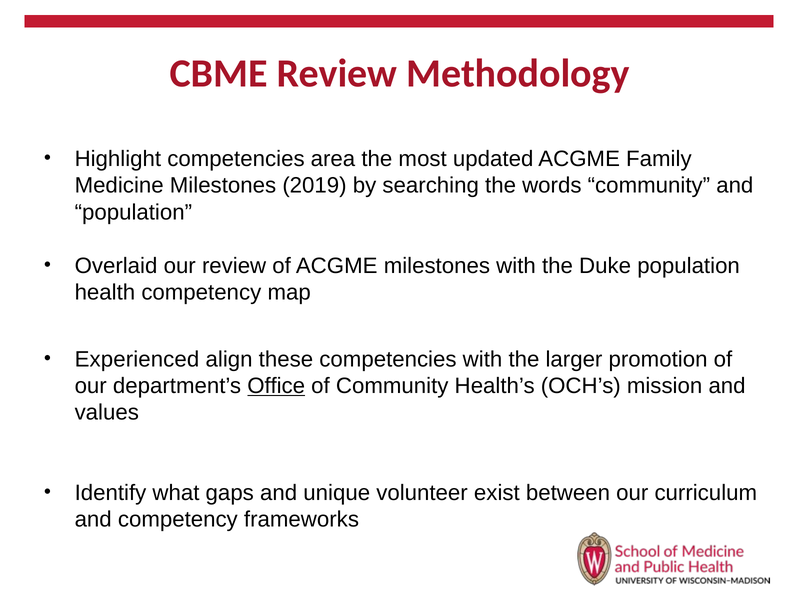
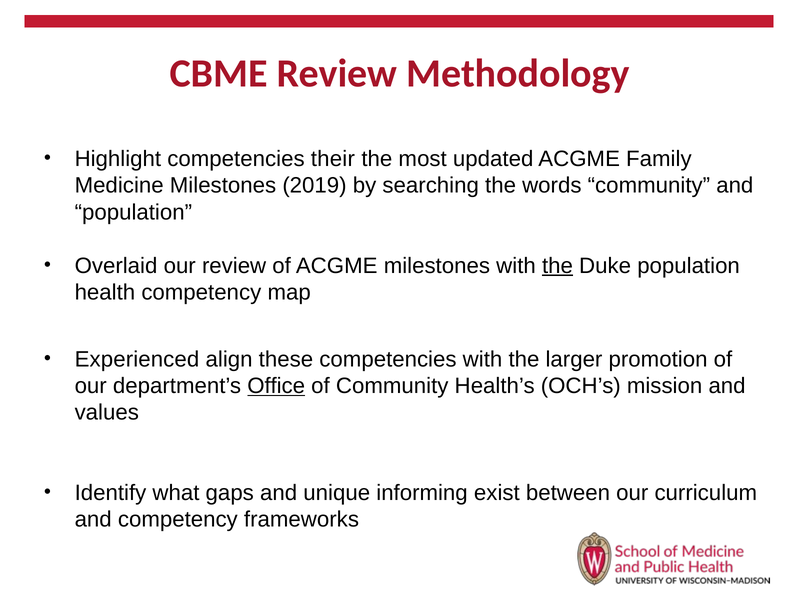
area: area -> their (333, 159)
the underline: none -> present (557, 266)
volunteer: volunteer -> informing (422, 493)
